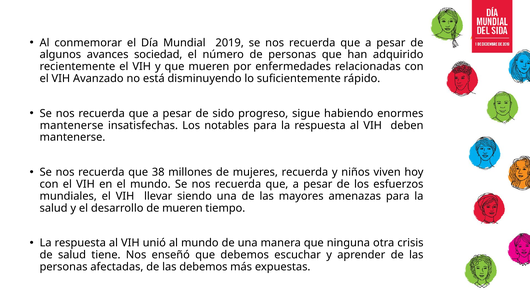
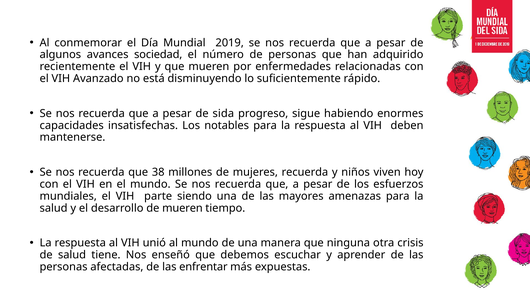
sido: sido -> sida (223, 114)
mantenerse: mantenerse -> capacidades (72, 125)
llevar: llevar -> parte (158, 196)
las debemos: debemos -> enfrentar (203, 267)
